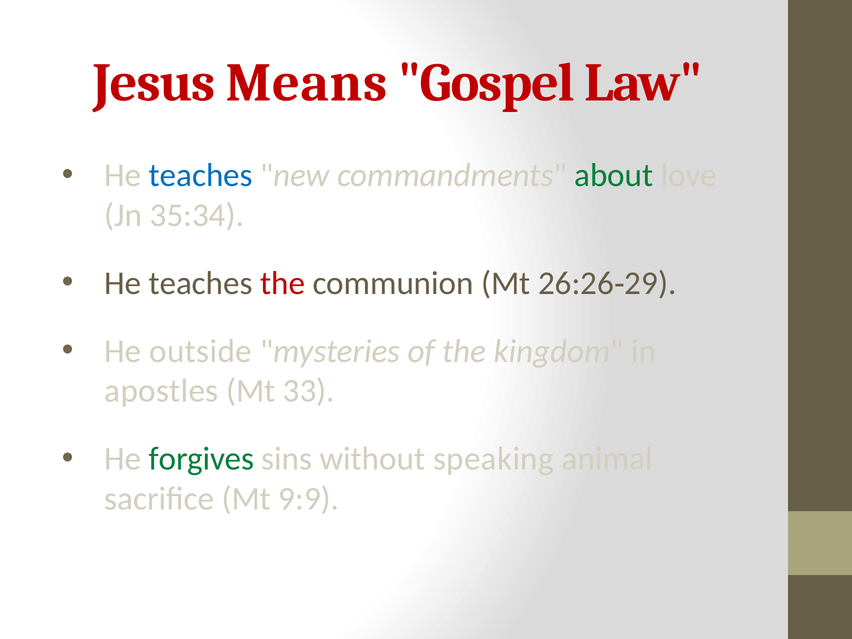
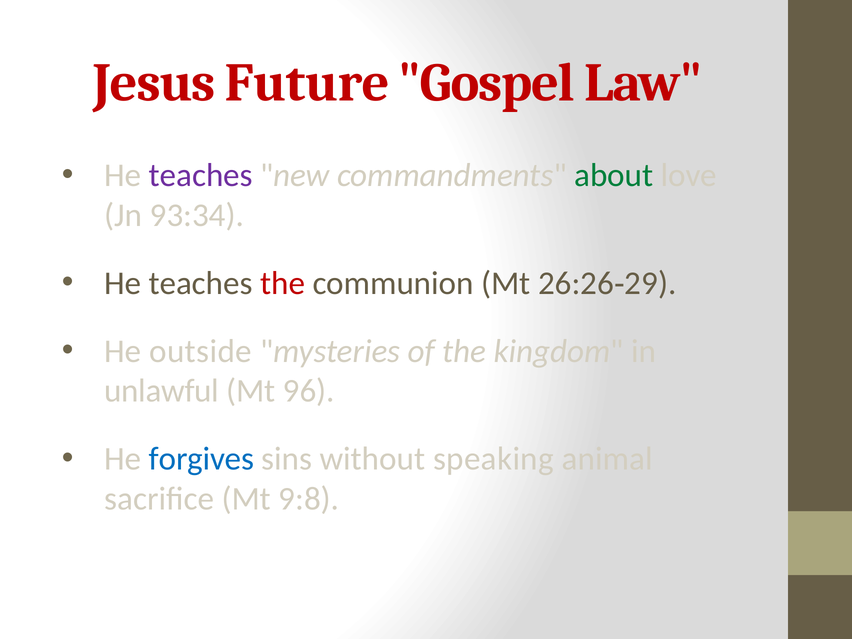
Means: Means -> Future (307, 83)
teaches colour: blue -> purple (201, 175)
35:34: 35:34 -> 93:34 (197, 215)
apostles: apostles -> unlawful (162, 391)
33: 33 -> 96 (309, 391)
forgives colour: green -> blue (201, 459)
9:9: 9:9 -> 9:8 (309, 499)
